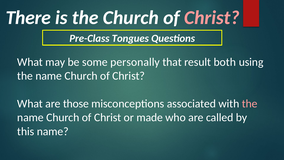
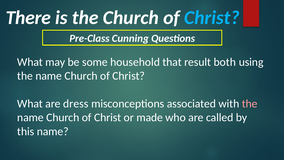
Christ colour: pink -> light blue (212, 18)
Tongues: Tongues -> Cunning (130, 38)
personally: personally -> household (135, 62)
those: those -> dress (76, 104)
